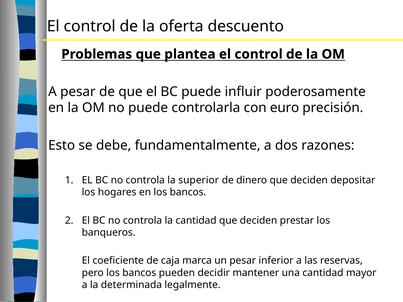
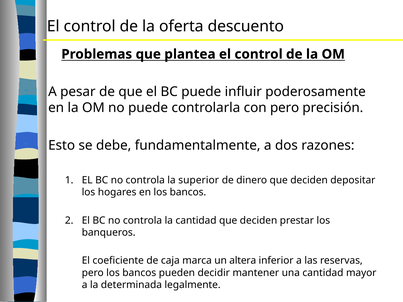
con euro: euro -> pero (285, 108)
un pesar: pesar -> altera (243, 261)
